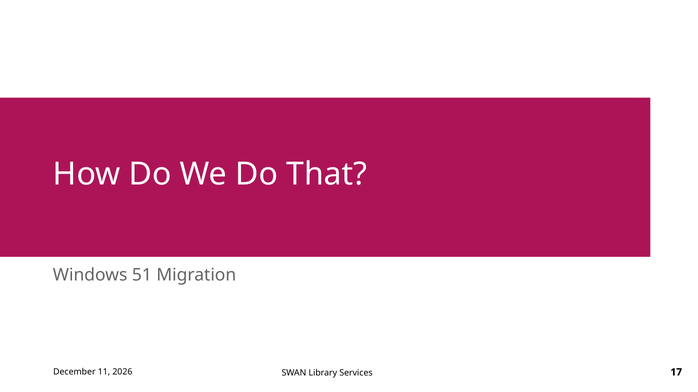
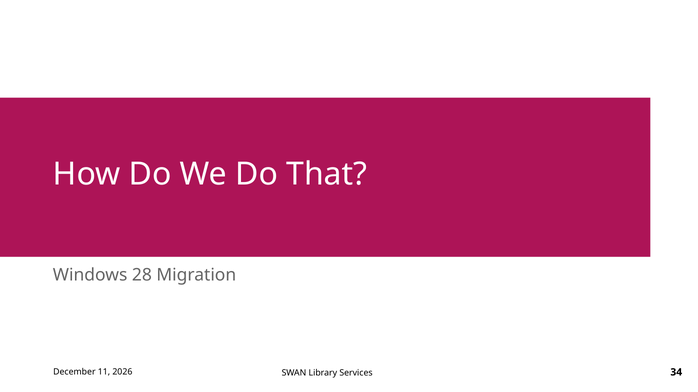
51: 51 -> 28 (142, 275)
17: 17 -> 34 (676, 373)
